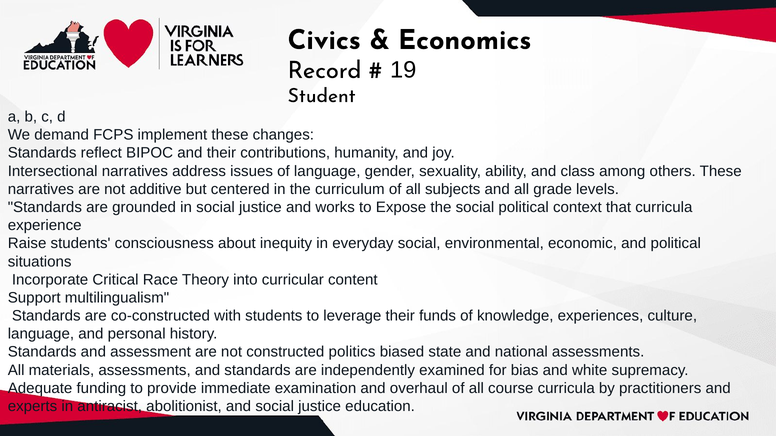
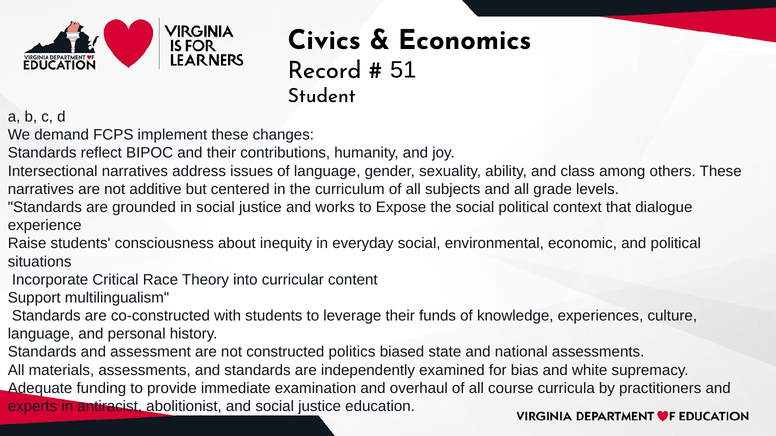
19: 19 -> 51 (403, 70)
that curricula: curricula -> dialogue (664, 208)
